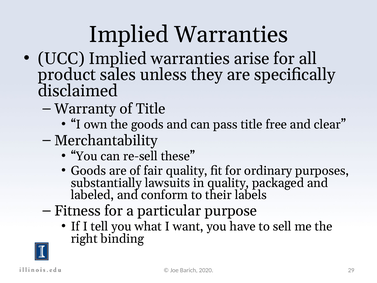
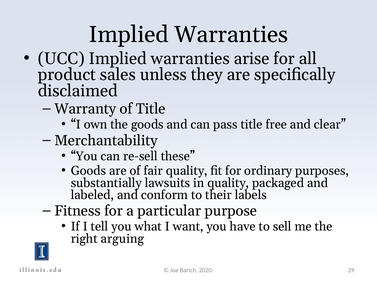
binding: binding -> arguing (122, 238)
